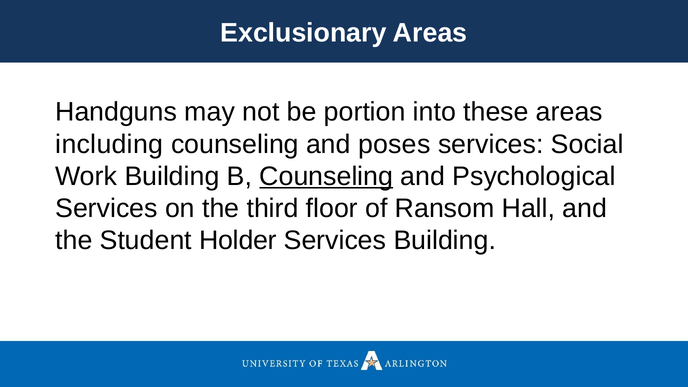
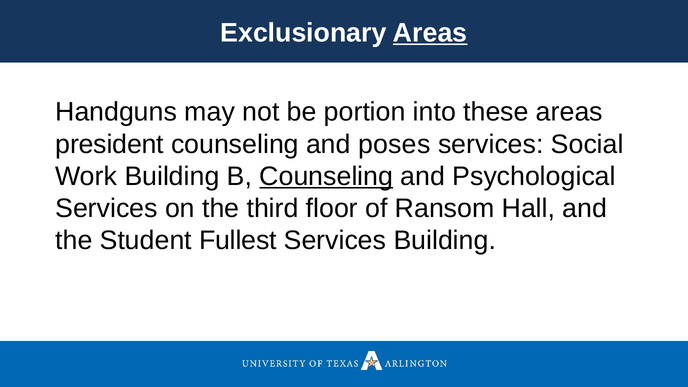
Areas underline: none -> present (430, 33)
including: including -> president (110, 144)
Holder: Holder -> Fullest (238, 241)
